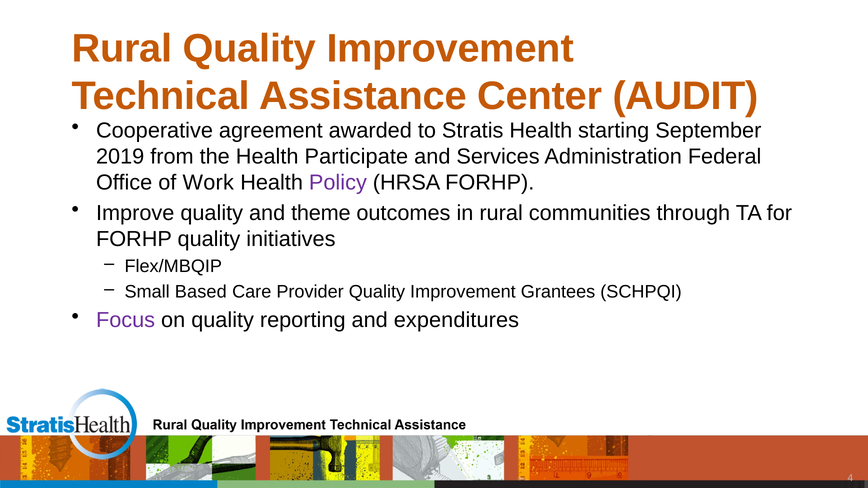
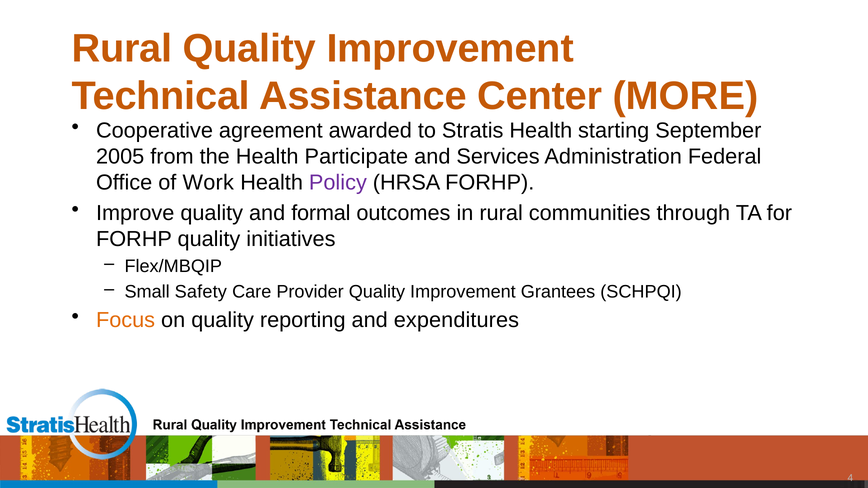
AUDIT: AUDIT -> MORE (685, 96)
2019: 2019 -> 2005 (120, 157)
theme: theme -> formal (321, 213)
Based: Based -> Safety (201, 292)
Focus colour: purple -> orange (126, 320)
